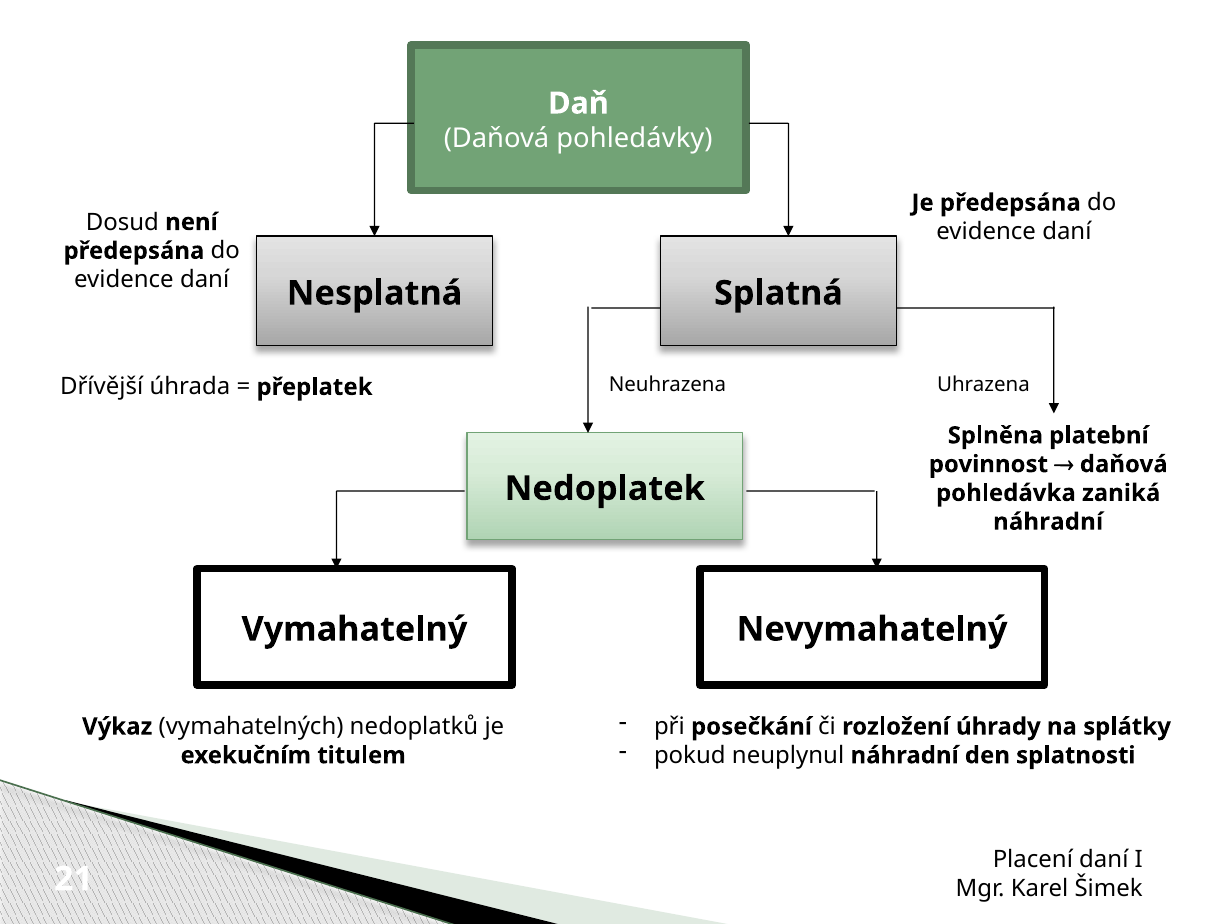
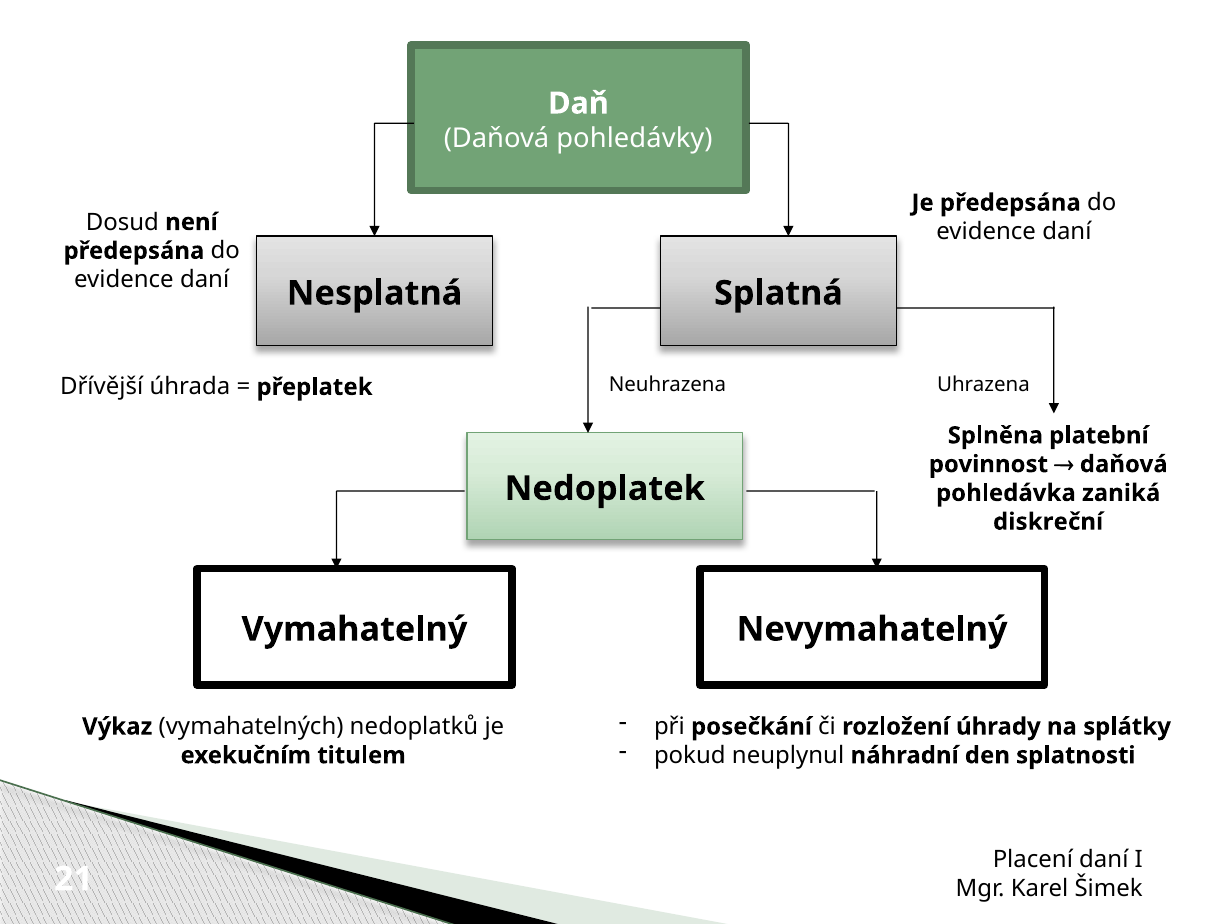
náhradní: náhradní -> diskreční (1048, 522)
